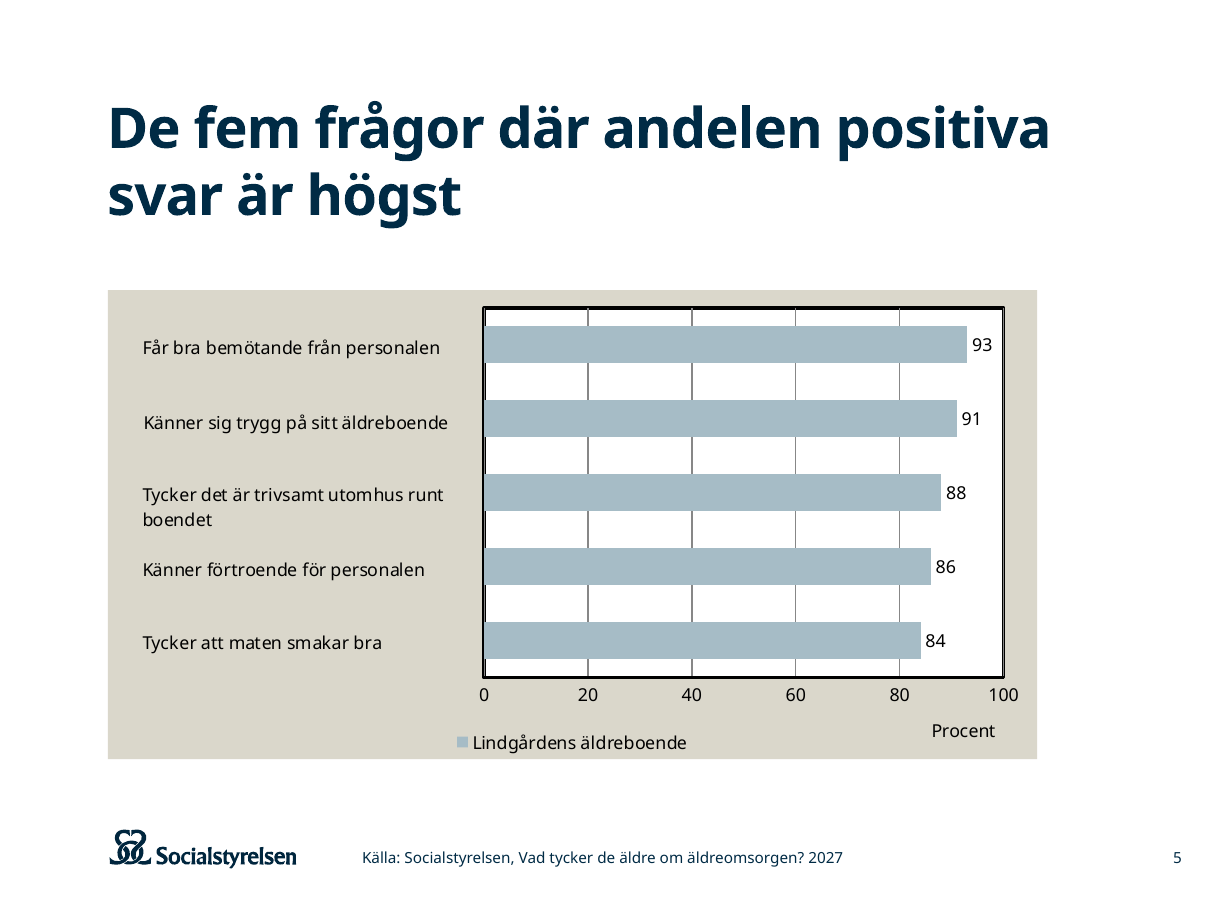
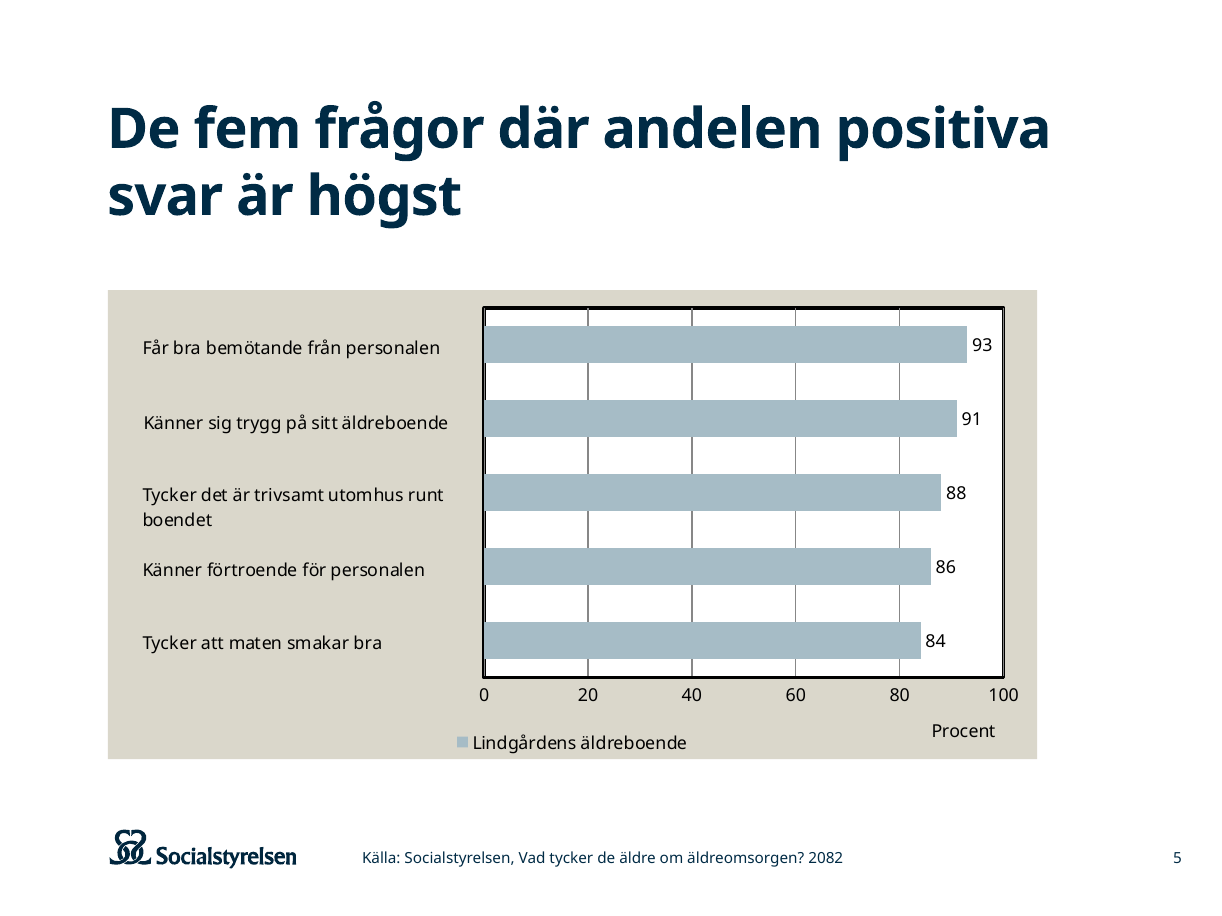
2027: 2027 -> 2082 (826, 859)
